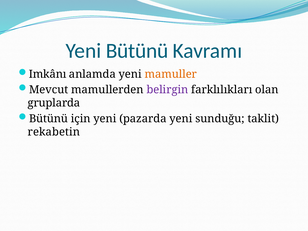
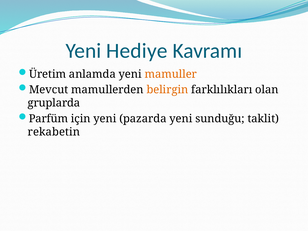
Yeni Bütünü: Bütünü -> Hediye (137, 51)
Imkânı: Imkânı -> Üretim (48, 74)
belirgin colour: purple -> orange (167, 90)
Bütünü: Bütünü -> Parfüm (49, 119)
